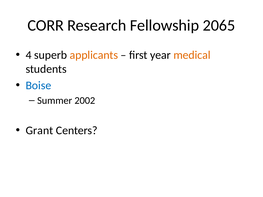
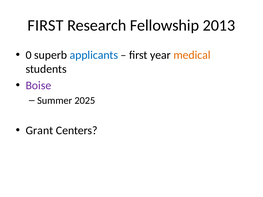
CORR: CORR -> FIRST (45, 25)
2065: 2065 -> 2013 (219, 25)
4: 4 -> 0 (29, 55)
applicants colour: orange -> blue (94, 55)
Boise colour: blue -> purple (38, 86)
2002: 2002 -> 2025 (85, 101)
